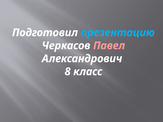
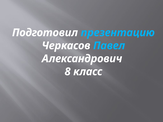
Павел colour: pink -> light blue (109, 46)
